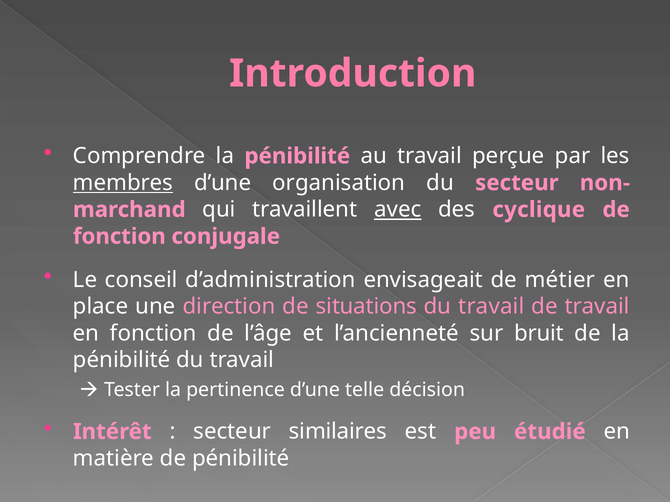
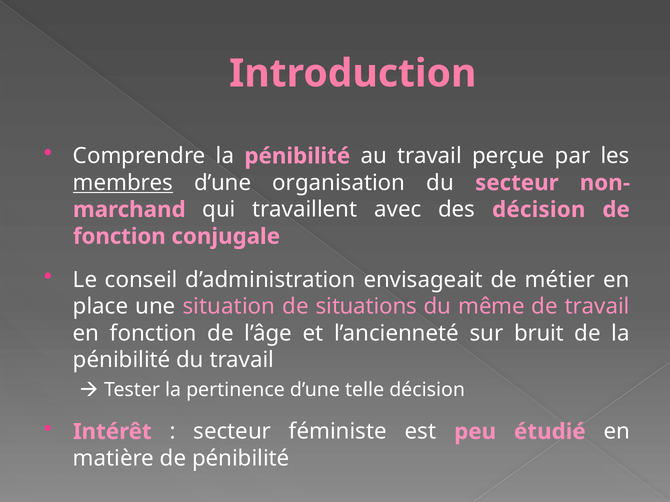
avec underline: present -> none (398, 210)
des cyclique: cyclique -> décision (539, 210)
direction: direction -> situation (229, 307)
travail: travail -> même (492, 307)
similaires: similaires -> féministe (338, 432)
